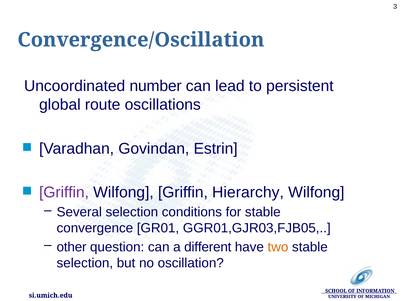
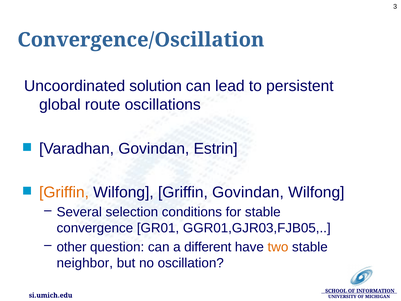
number: number -> solution (156, 86)
Griffin colour: purple -> orange (64, 192)
Griffin Hierarchy: Hierarchy -> Govindan (248, 192)
selection: selection -> neighbor (85, 263)
